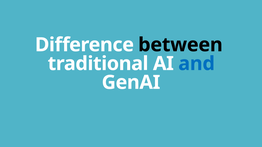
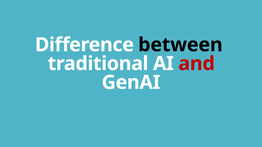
and colour: blue -> red (197, 64)
